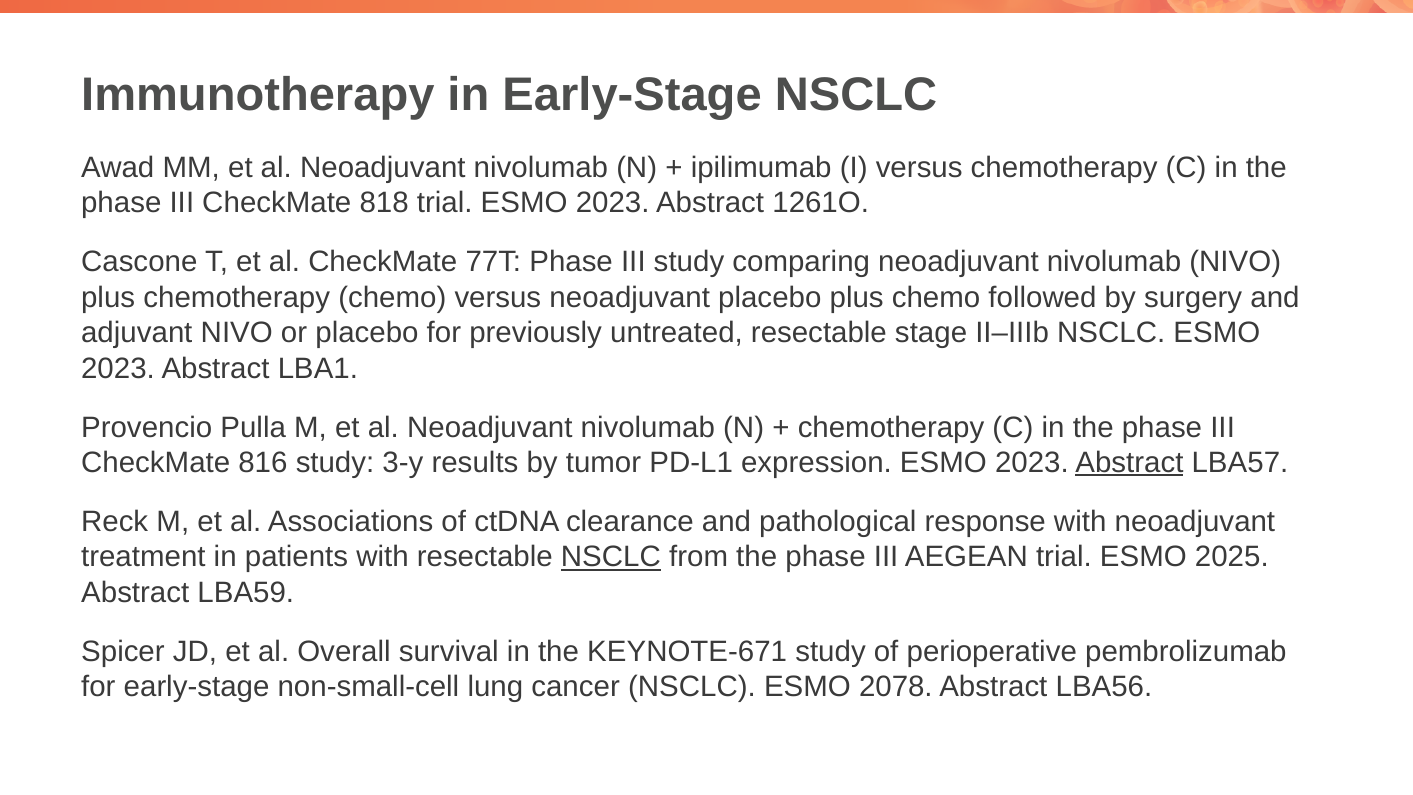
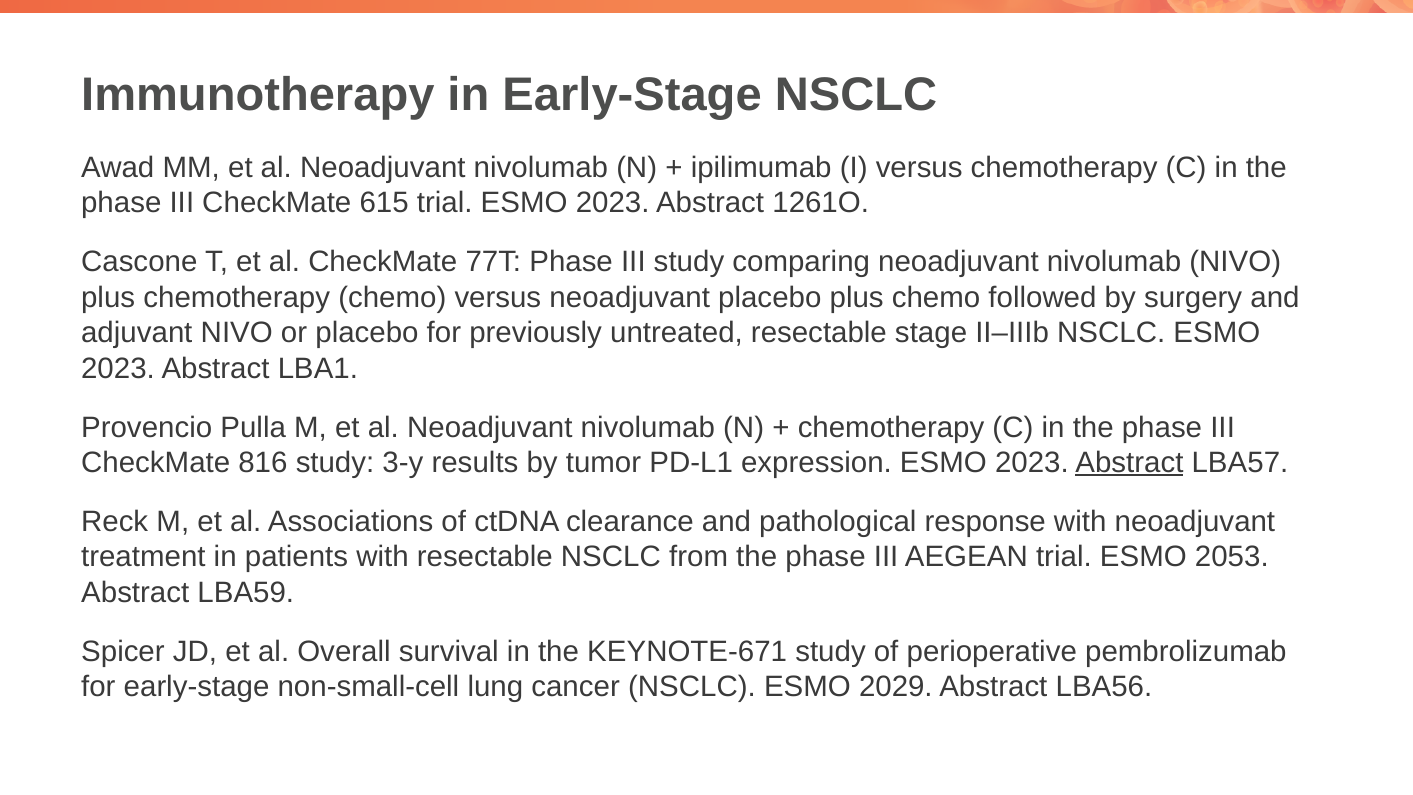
818: 818 -> 615 (384, 203)
NSCLC underline: present -> none (611, 557)
2025: 2025 -> 2053 (1232, 557)
2078: 2078 -> 2029 (896, 687)
